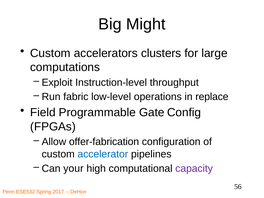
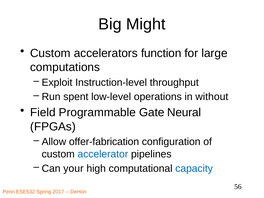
clusters: clusters -> function (161, 53)
fabric: fabric -> spent (76, 97)
replace: replace -> without (212, 97)
Config: Config -> Neural (184, 112)
capacity colour: purple -> blue (194, 168)
